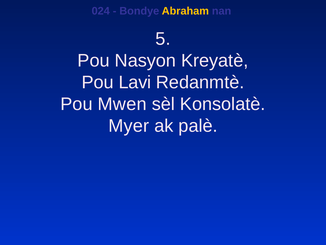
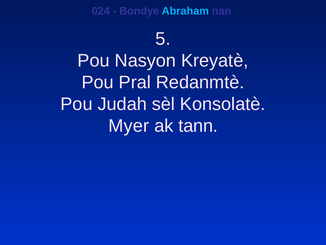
Abraham colour: yellow -> light blue (185, 11)
Lavi: Lavi -> Pral (135, 82)
Mwen: Mwen -> Judah (122, 104)
palè: palè -> tann (198, 126)
